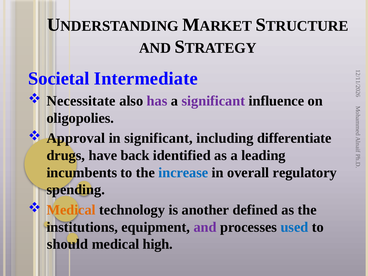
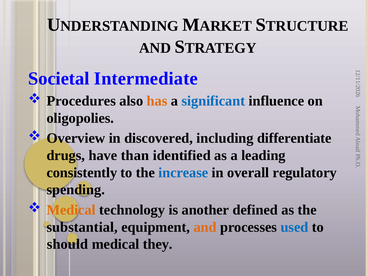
Necessitate: Necessitate -> Procedures (81, 101)
has colour: purple -> orange (157, 101)
significant colour: purple -> blue (213, 101)
Approval: Approval -> Overview (76, 138)
in significant: significant -> discovered (159, 138)
back: back -> than (135, 155)
incumbents: incumbents -> consistently (82, 173)
institutions: institutions -> substantial (82, 227)
and colour: purple -> orange (205, 227)
high: high -> they (158, 244)
